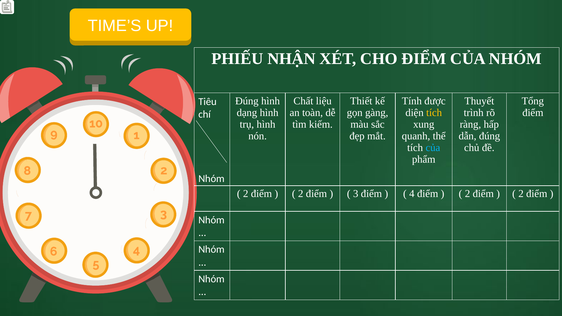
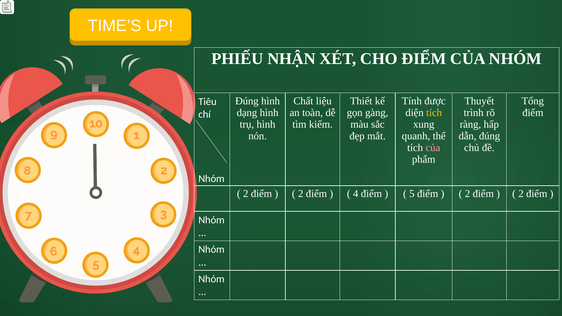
của colour: light blue -> pink (433, 148)
3: 3 -> 4 (356, 194)
4: 4 -> 5 (412, 194)
